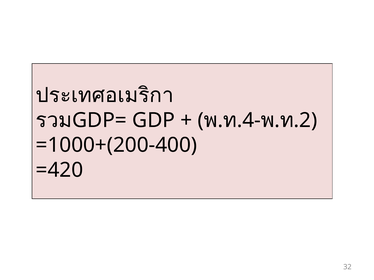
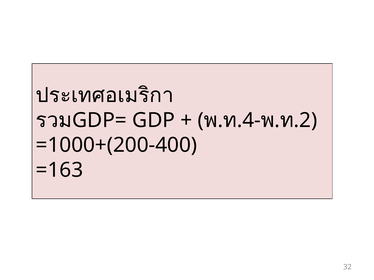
=420: =420 -> =163 (59, 170)
